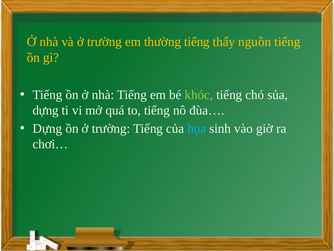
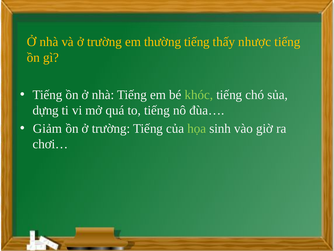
nguồn: nguồn -> nhược (255, 42)
Dựng: Dựng -> Giảm (47, 128)
họa colour: light blue -> light green (197, 128)
